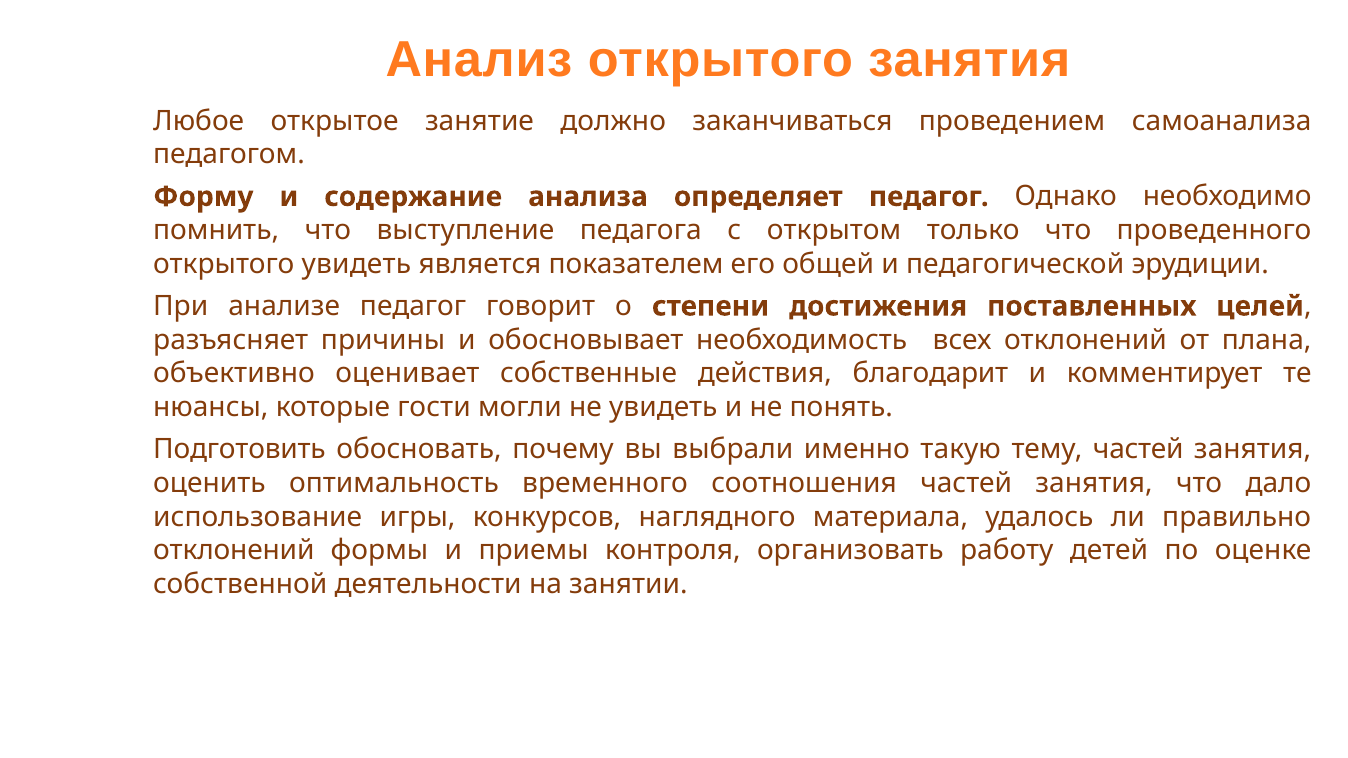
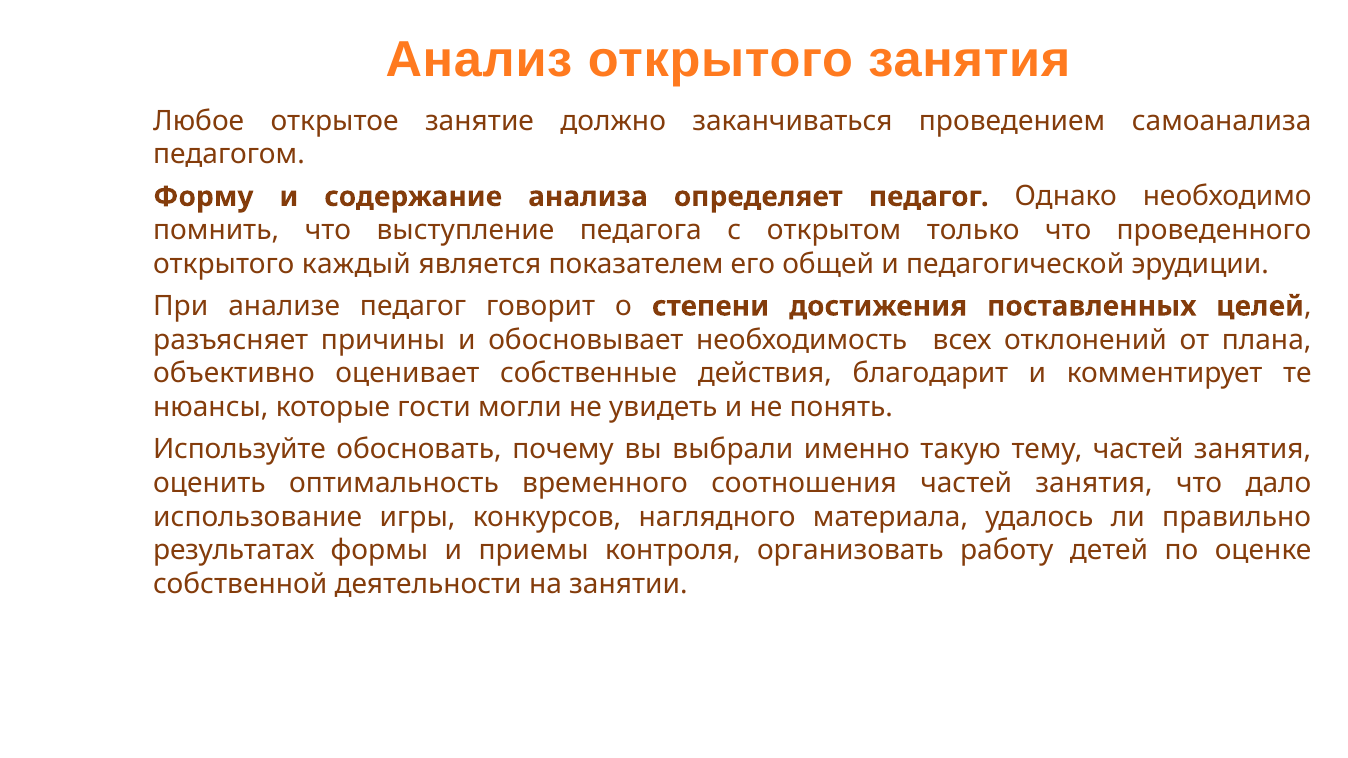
открытого увидеть: увидеть -> каждый (356, 264)
Подготовить: Подготовить -> Используйте (239, 450)
отклонений: отклонений -> результатах (234, 551)
